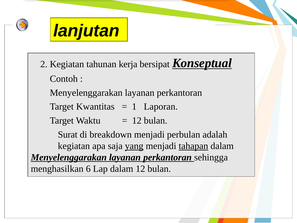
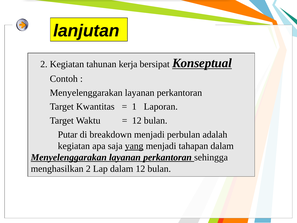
Surat: Surat -> Putar (68, 134)
tahapan underline: present -> none (193, 146)
menghasilkan 6: 6 -> 2 (88, 169)
